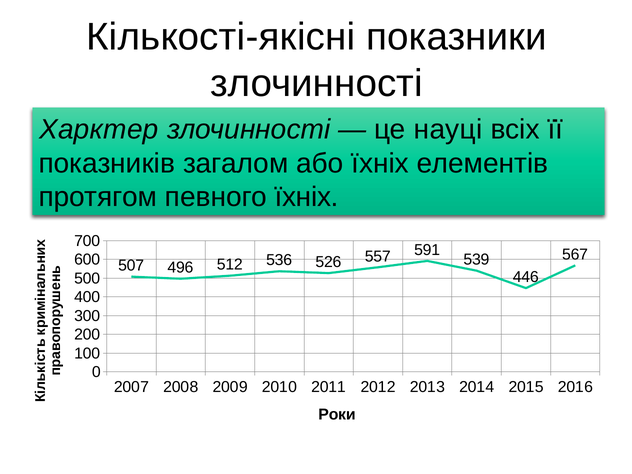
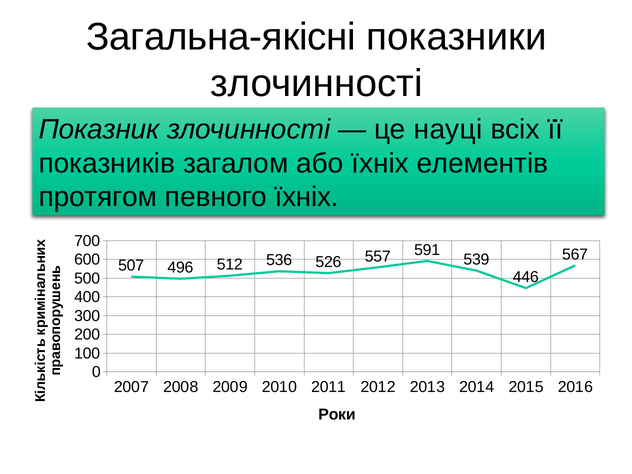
Кількості-якісні: Кількості-якісні -> Загальна-якісні (221, 37)
Харктер: Харктер -> Показник (99, 130)
